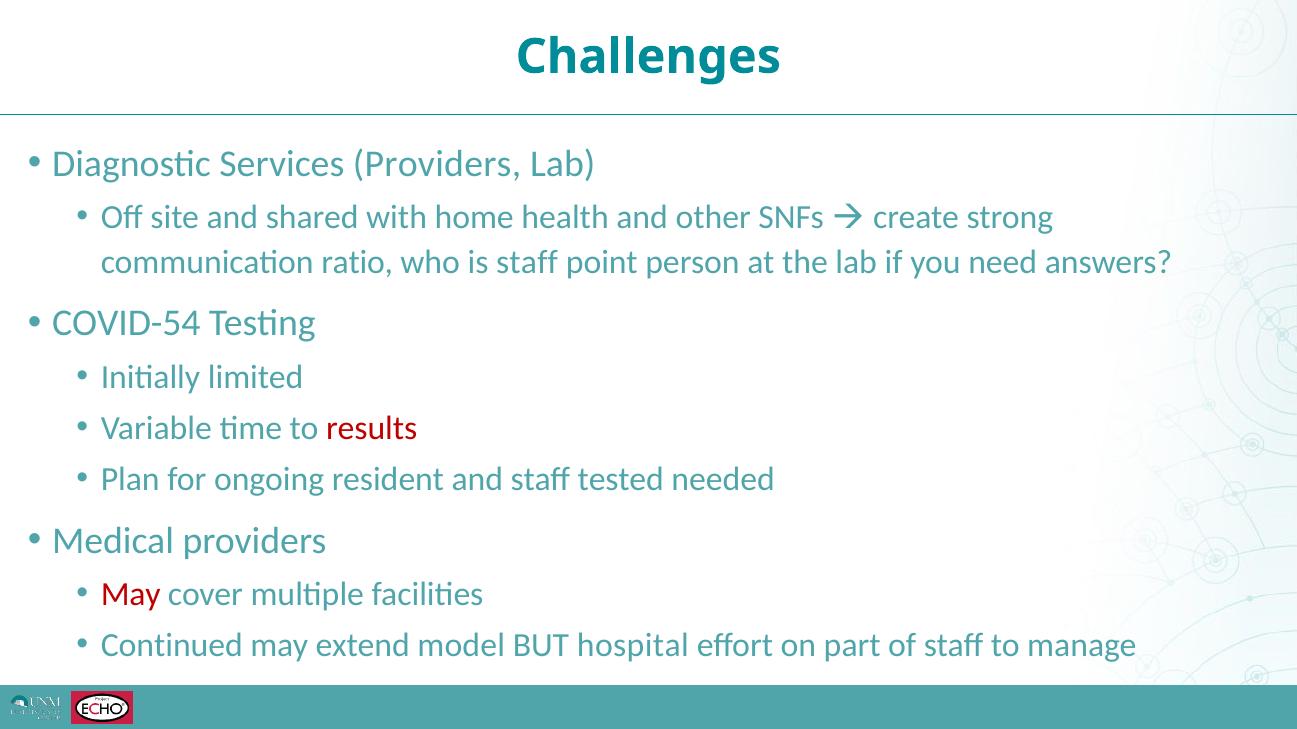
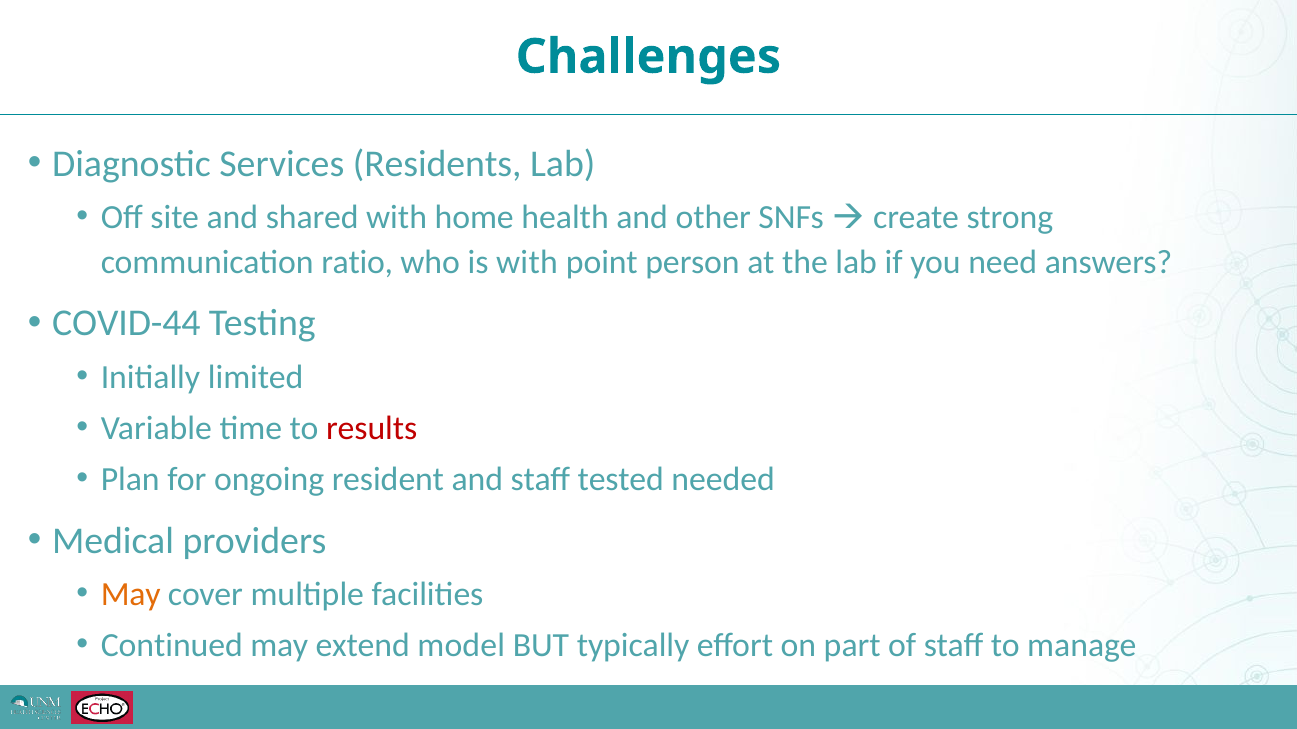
Services Providers: Providers -> Residents (437, 164)
is staff: staff -> with (527, 262)
COVID-54: COVID-54 -> COVID-44 (126, 324)
May colour: red -> orange (131, 595)
hospital: hospital -> typically (633, 646)
